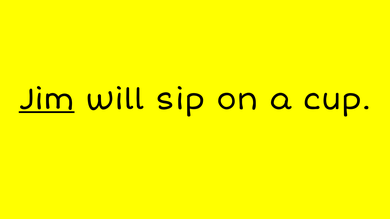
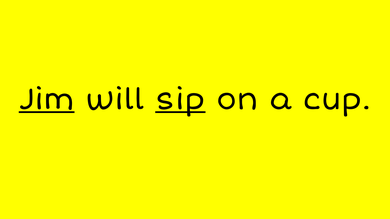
sip underline: none -> present (180, 99)
